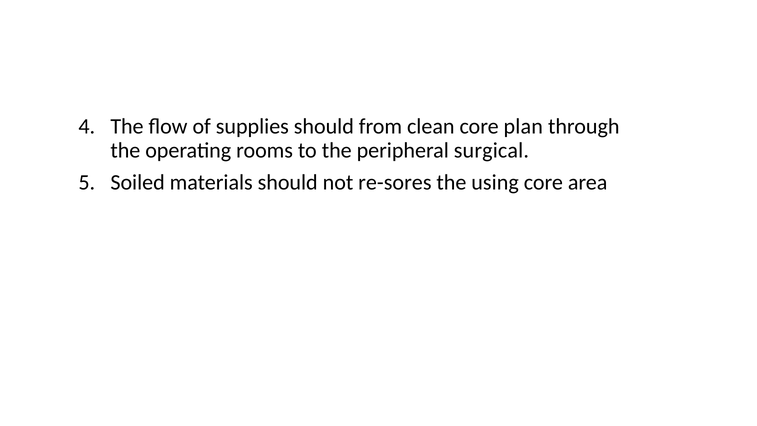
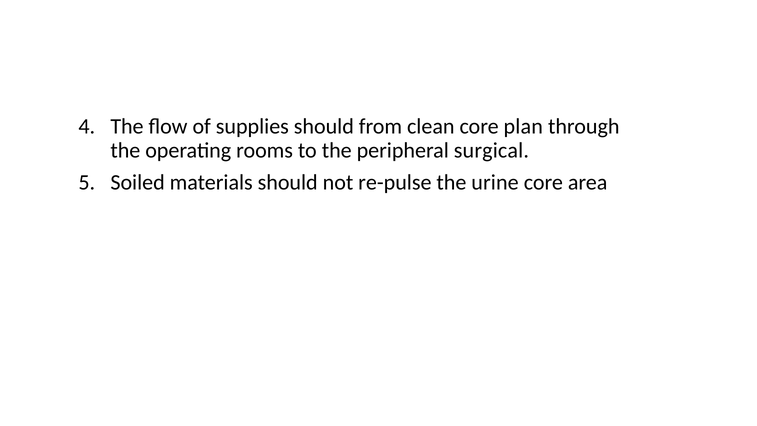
re-sores: re-sores -> re-pulse (395, 182)
using: using -> urine (495, 182)
